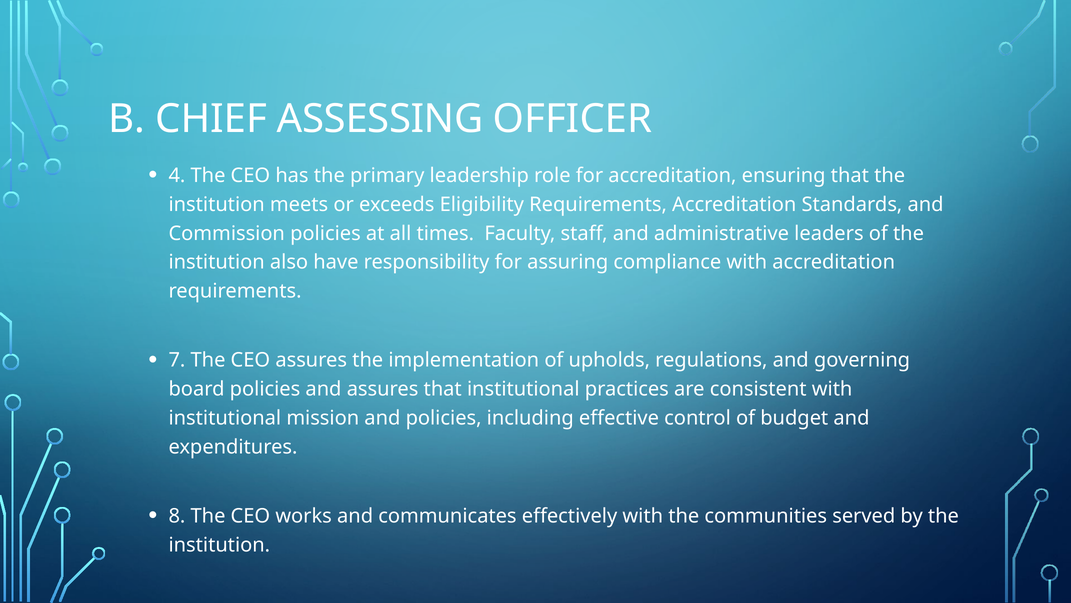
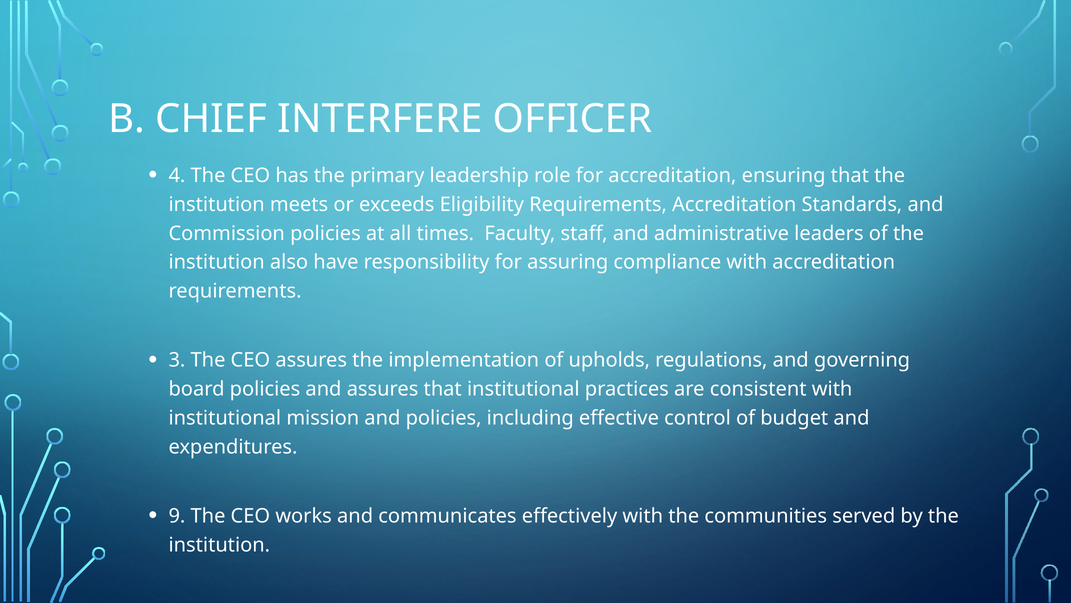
ASSESSING: ASSESSING -> INTERFERE (380, 119)
7: 7 -> 3 (177, 360)
8: 8 -> 9 (177, 516)
